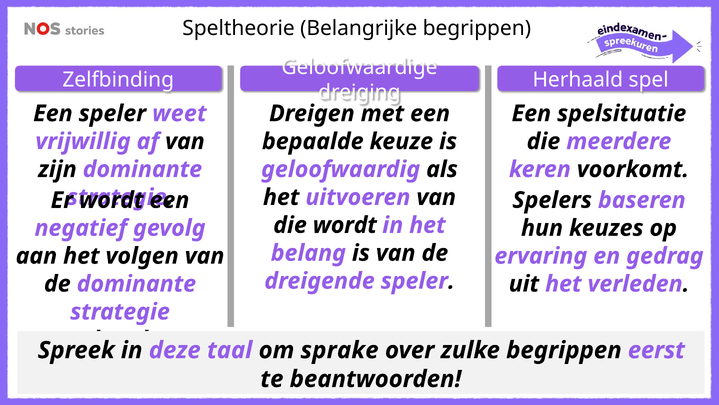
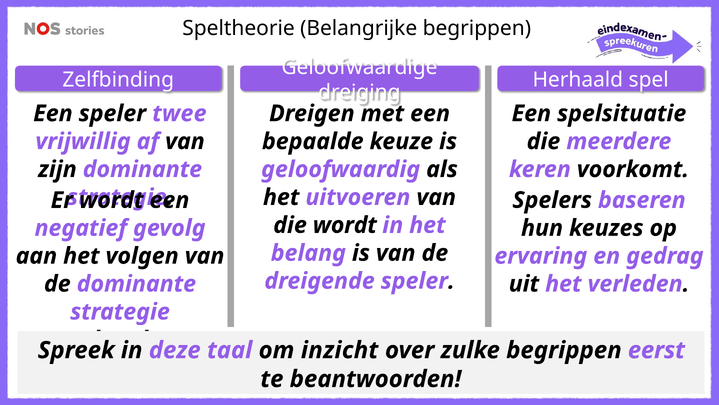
weet: weet -> twee (179, 113)
sprake: sprake -> inzicht (340, 350)
